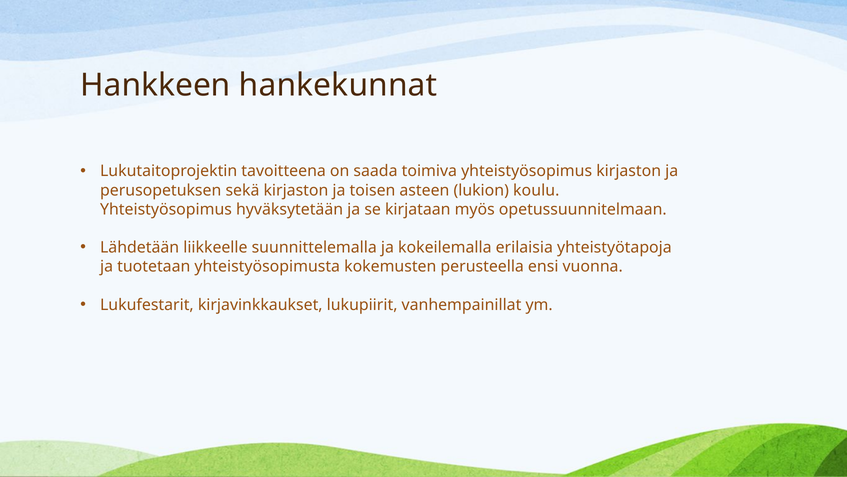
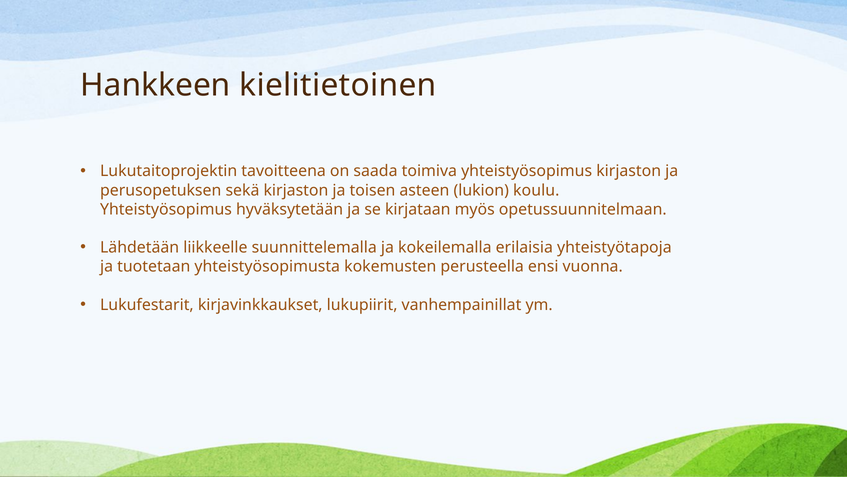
hankekunnat: hankekunnat -> kielitietoinen (338, 85)
